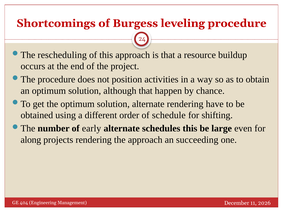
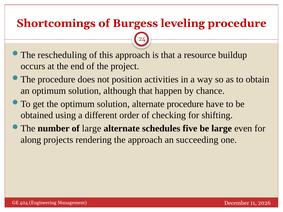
alternate rendering: rendering -> procedure (185, 104)
schedule: schedule -> checking (169, 115)
of early: early -> large (92, 129)
schedules this: this -> five (190, 129)
